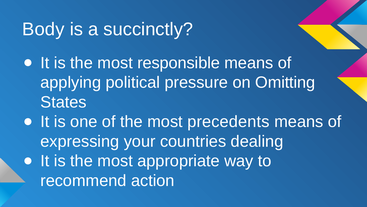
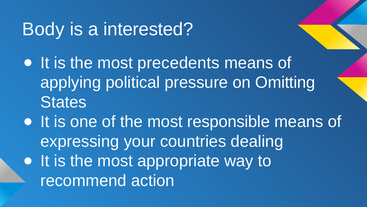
succinctly: succinctly -> interested (148, 29)
responsible: responsible -> precedents (178, 63)
precedents: precedents -> responsible (229, 122)
